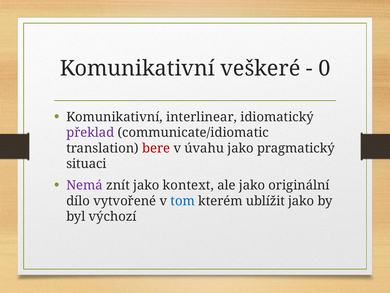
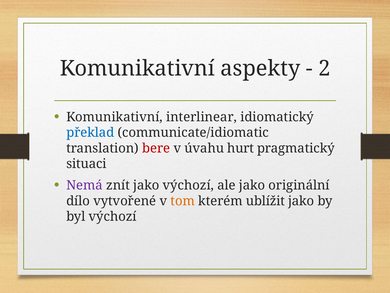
veškeré: veškeré -> aspekty (260, 68)
0: 0 -> 2 (324, 68)
překlad colour: purple -> blue (90, 132)
úvahu jako: jako -> hurt (241, 148)
jako kontext: kontext -> výchozí (188, 185)
tom colour: blue -> orange (183, 201)
